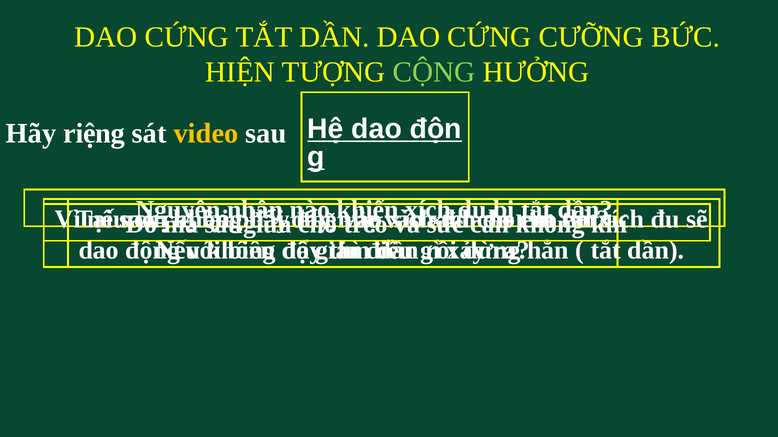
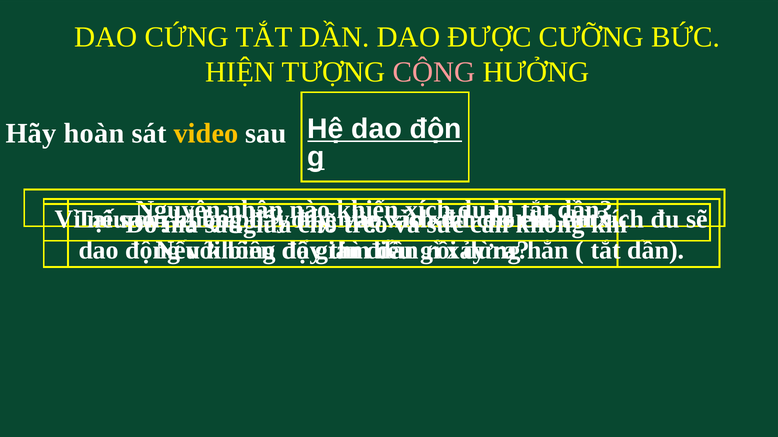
DẦN DAO CỨNG: CỨNG -> ĐƯỢC (489, 37)
CỘNG colour: light green -> pink (434, 72)
riệng: riệng -> hoàn (94, 134)
